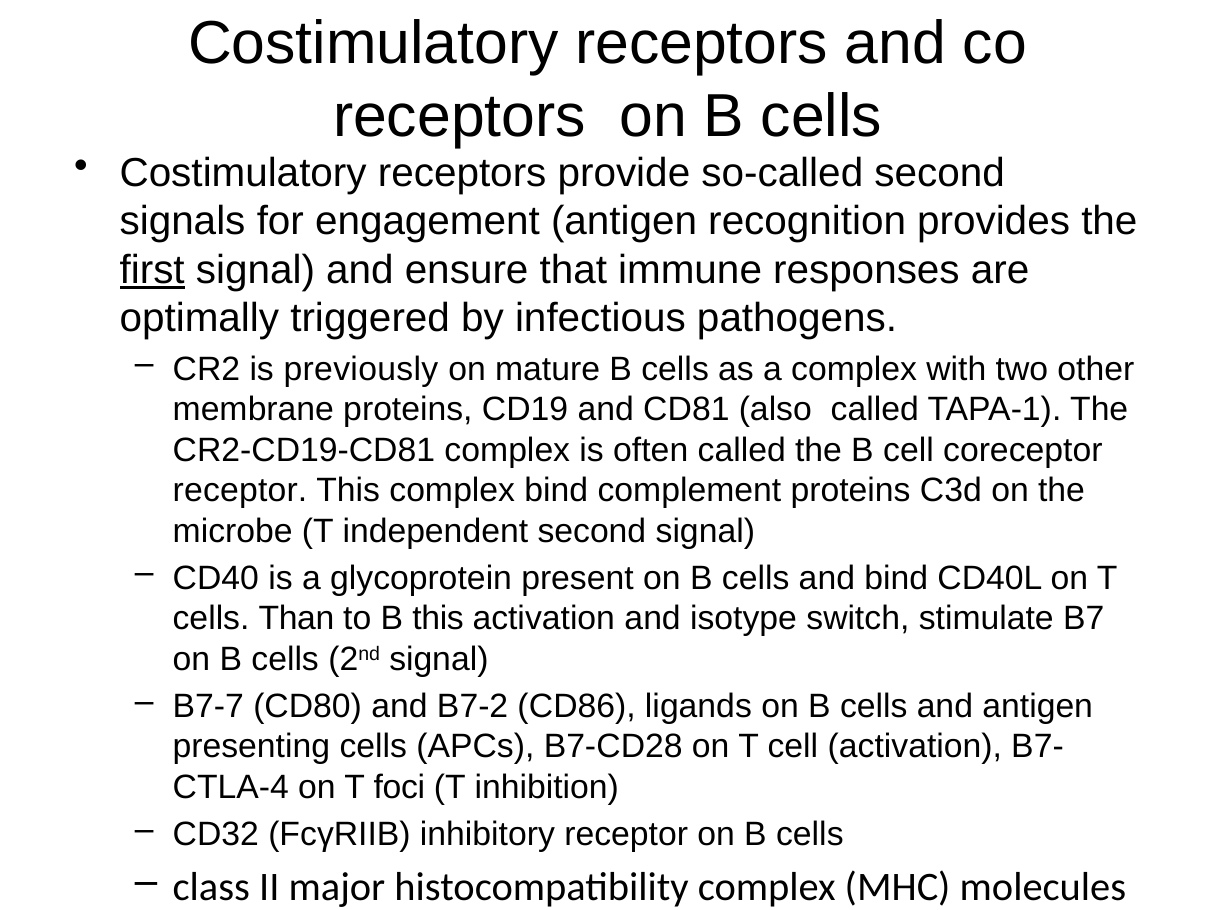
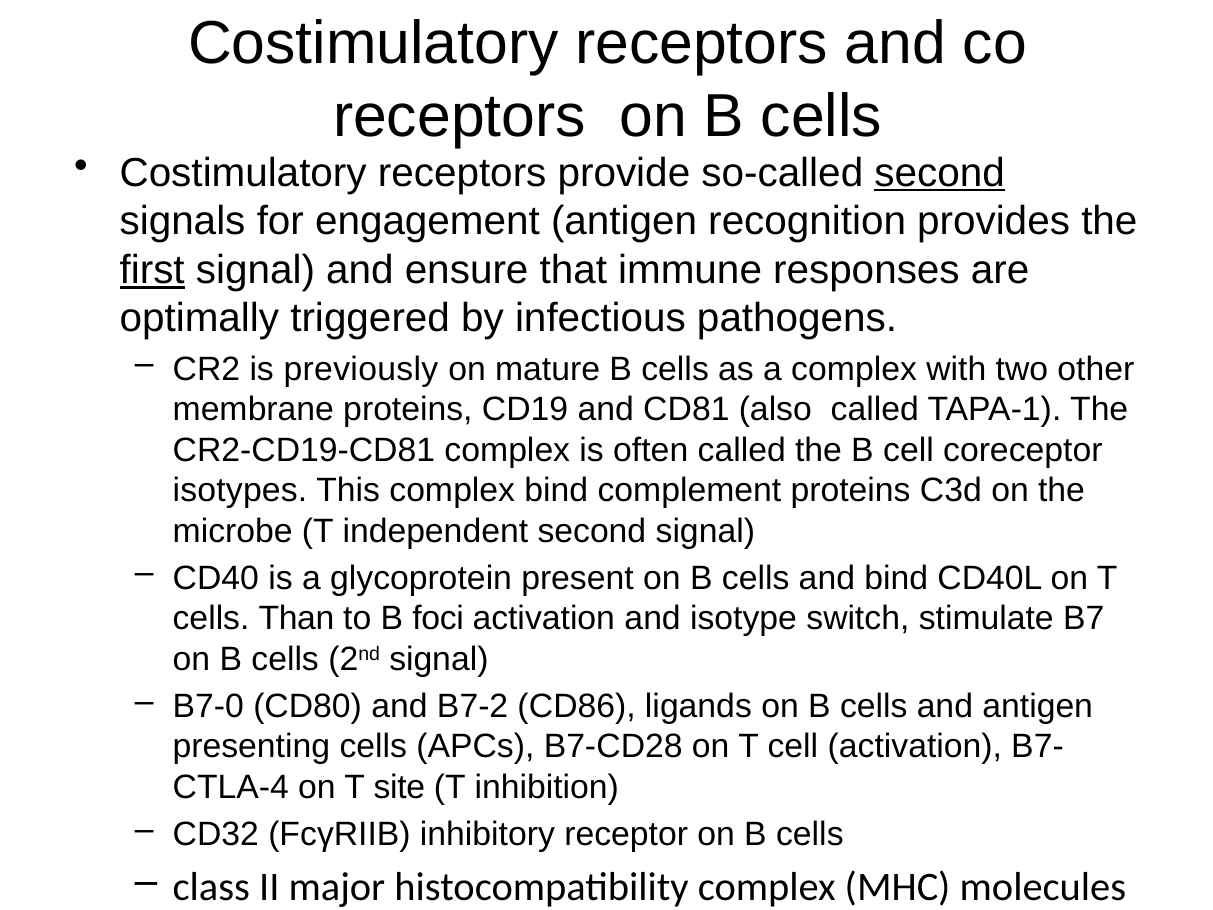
second underline: none -> present (940, 173)
receptor: receptor -> isotypes (240, 490)
B this: this -> foci (438, 619)
B7-7: B7-7 -> B7-0 (208, 706)
foci: foci -> site (399, 787)
